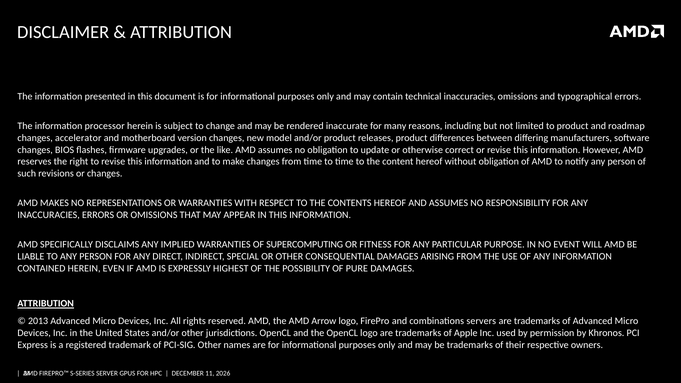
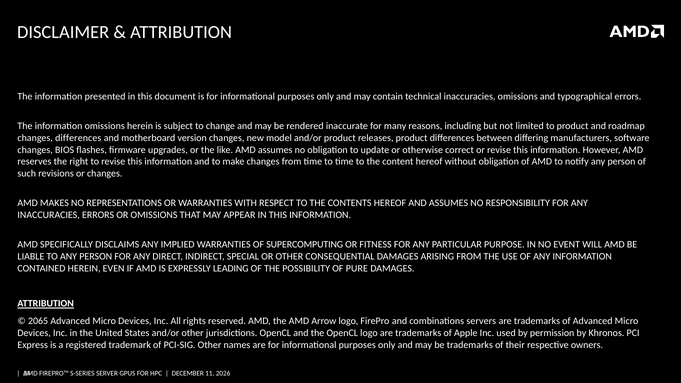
information processor: processor -> omissions (105, 126)
changes accelerator: accelerator -> differences (78, 138)
HIGHEST: HIGHEST -> LEADING (231, 269)
2013: 2013 -> 2065 (38, 321)
